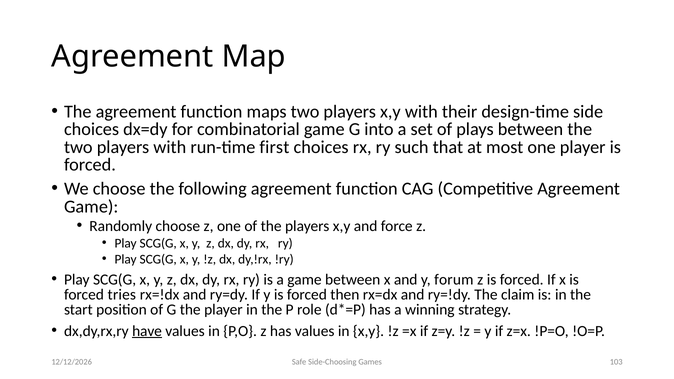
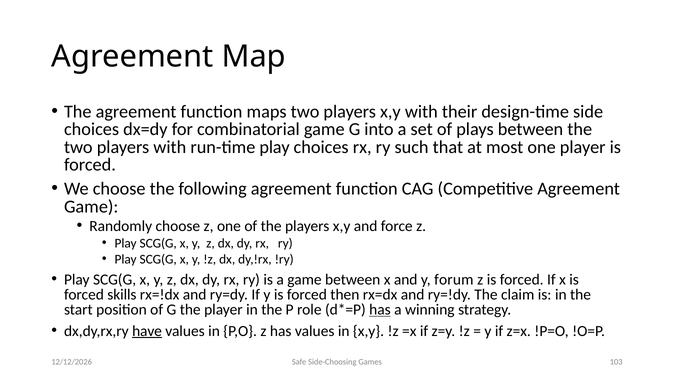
run-time first: first -> play (275, 147)
tries: tries -> skills (122, 295)
has underline: none -> present (380, 310)
